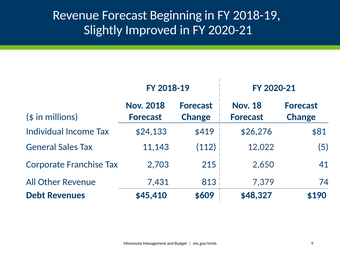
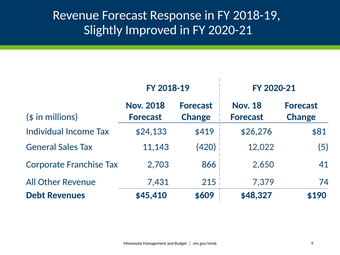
Beginning: Beginning -> Response (176, 15)
112: 112 -> 420 (206, 147)
215: 215 -> 866 (209, 164)
813: 813 -> 215 (209, 182)
